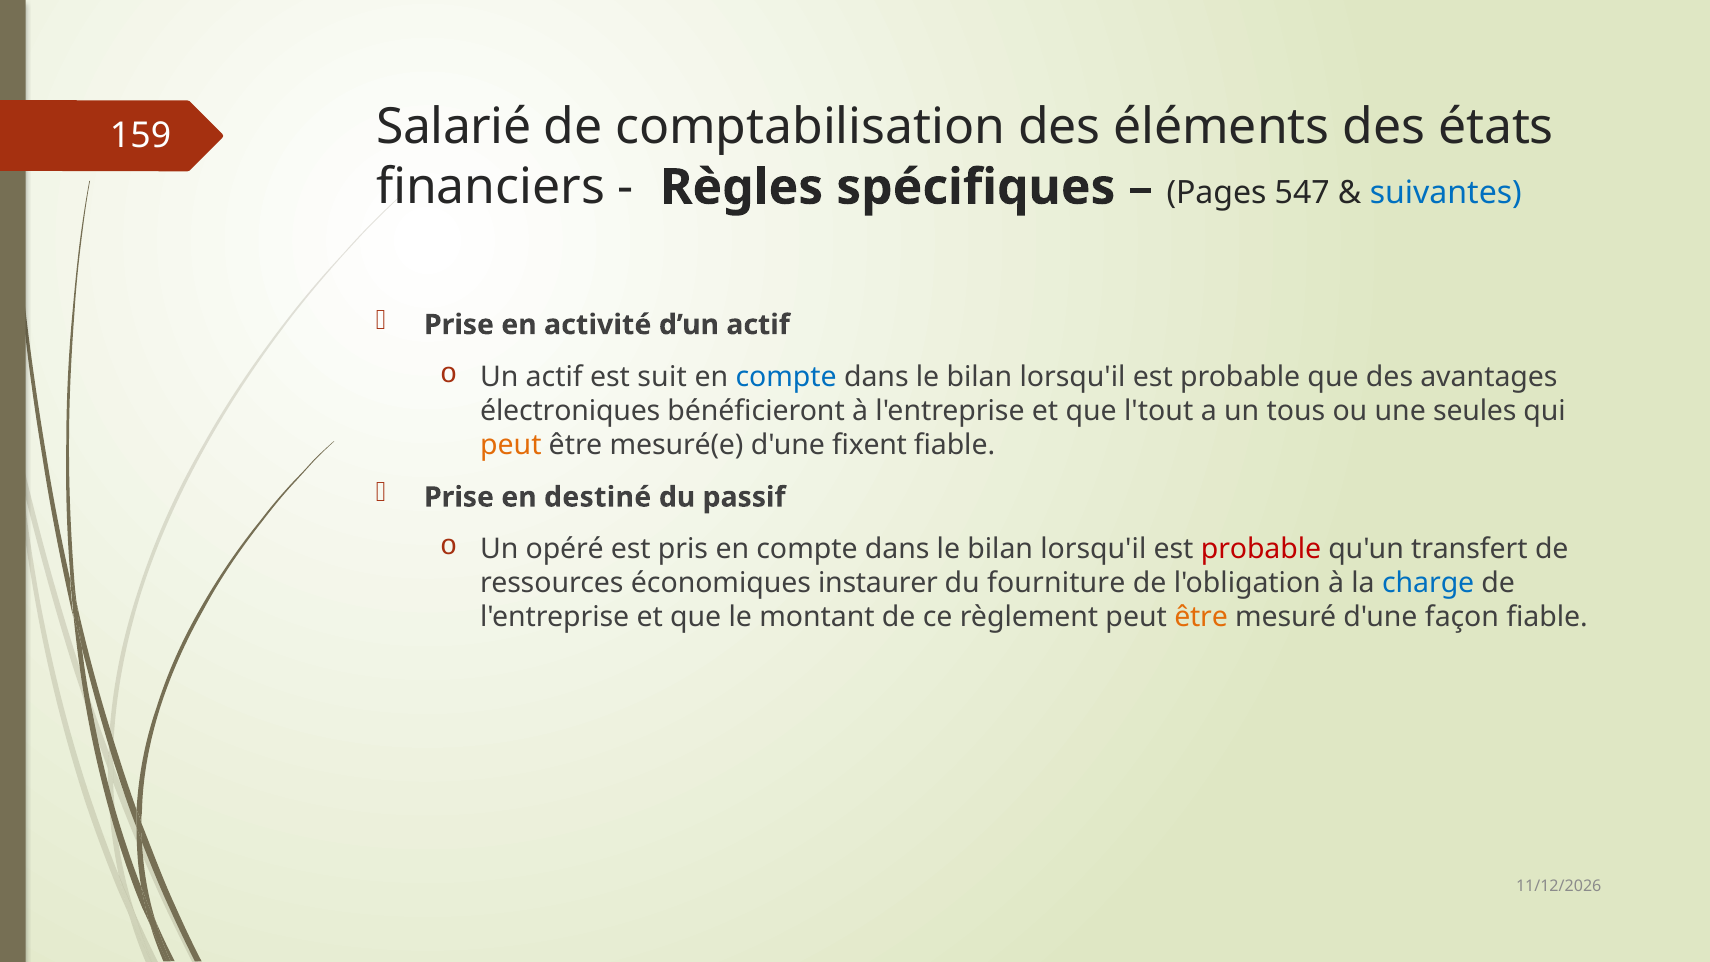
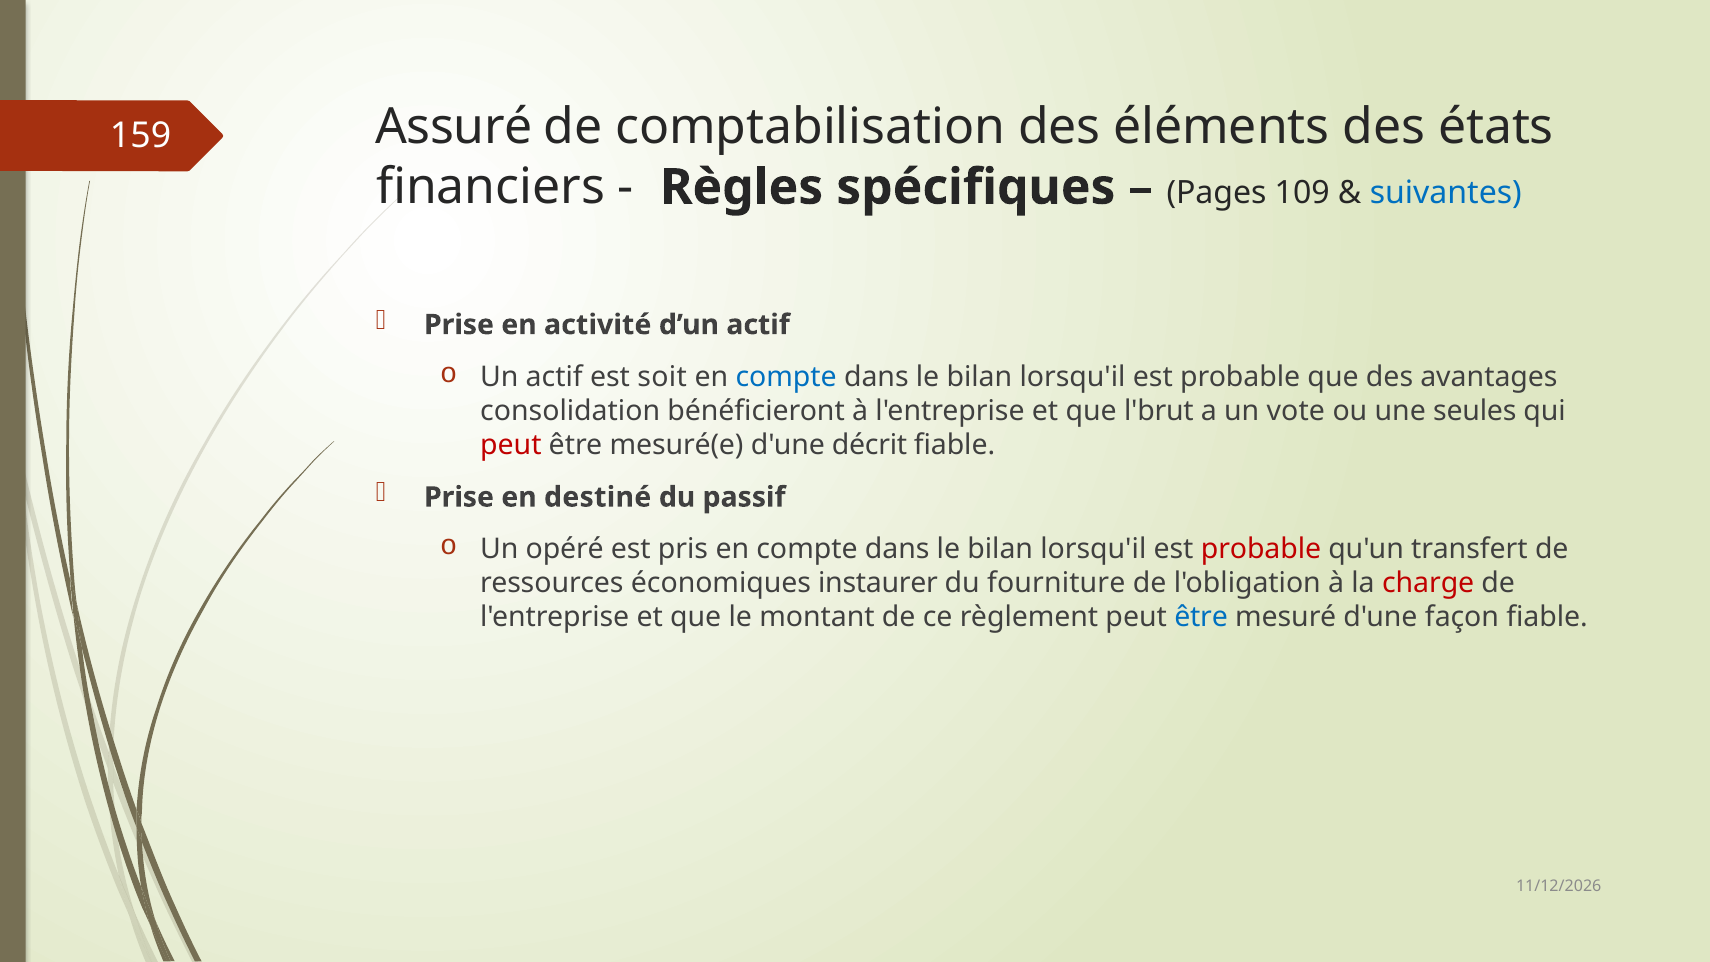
Salarié: Salarié -> Assuré (454, 127)
547: 547 -> 109 (1302, 193)
suit: suit -> soit (662, 377)
électroniques: électroniques -> consolidation (570, 411)
l'tout: l'tout -> l'brut (1159, 411)
tous: tous -> vote (1296, 411)
peut colour: orange -> red (511, 445)
fixent: fixent -> décrit (870, 445)
charge colour: blue -> red (1428, 583)
être colour: orange -> blue (1201, 618)
